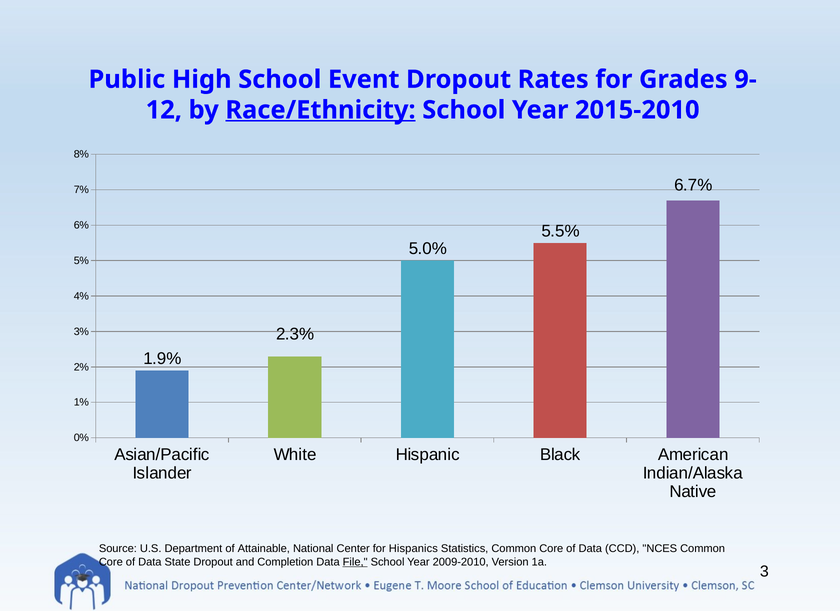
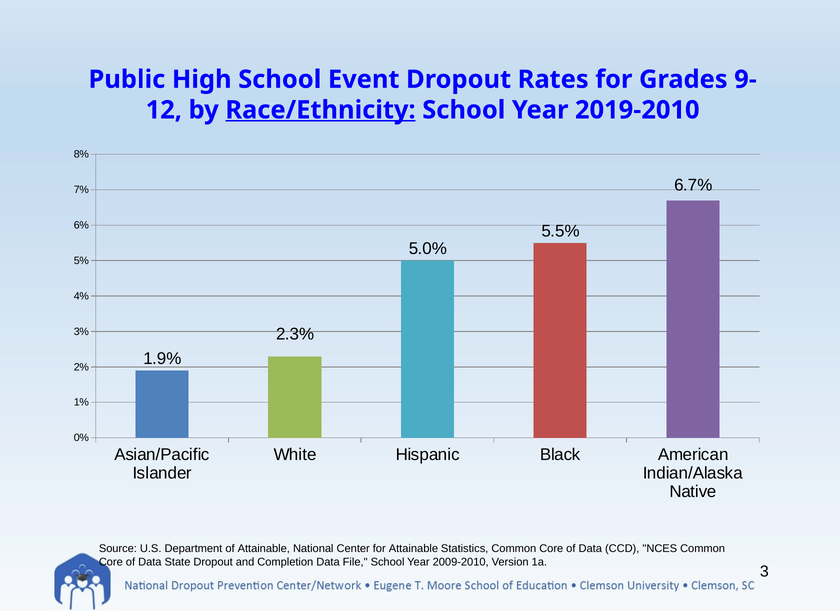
2015-2010: 2015-2010 -> 2019-2010 (637, 110)
for Hispanics: Hispanics -> Attainable (413, 548)
File underline: present -> none (355, 562)
